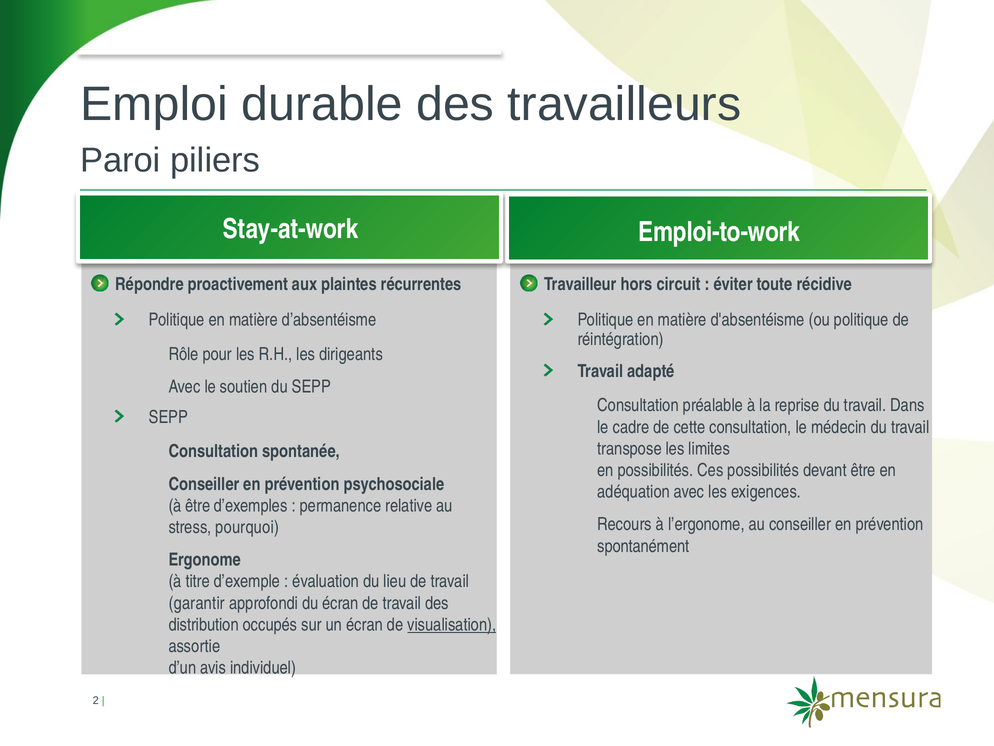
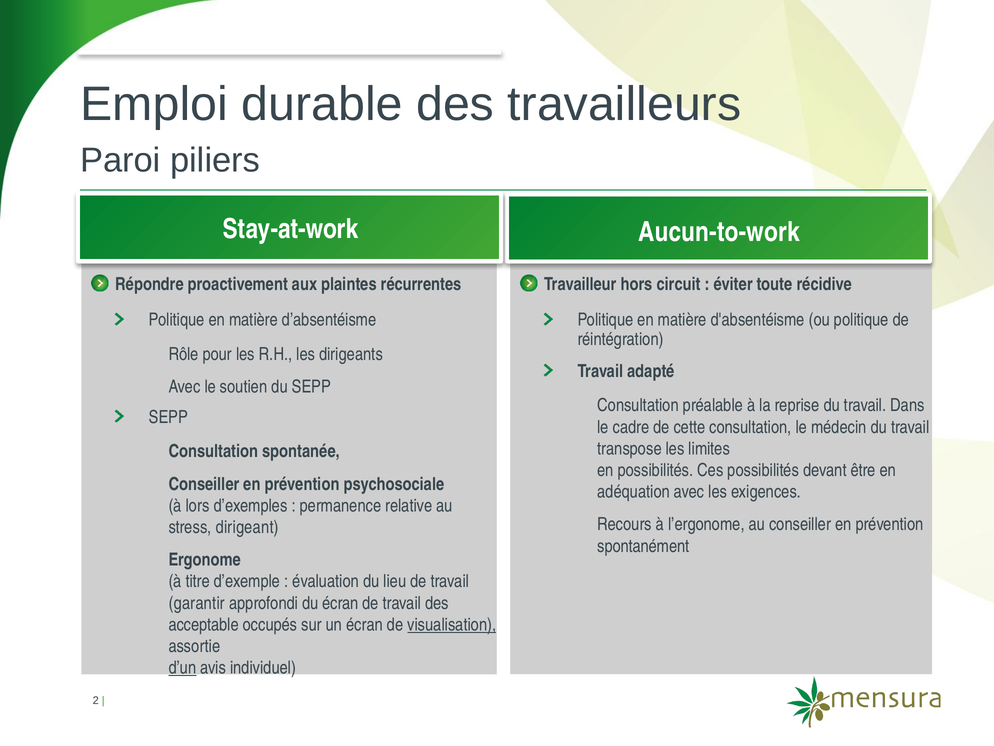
Emploi-to-work: Emploi-to-work -> Aucun-to-work (719, 232)
à être: être -> lors (198, 505)
pourquoi: pourquoi -> dirigeant (247, 527)
distribution: distribution -> acceptable (204, 624)
d’un underline: none -> present (182, 667)
